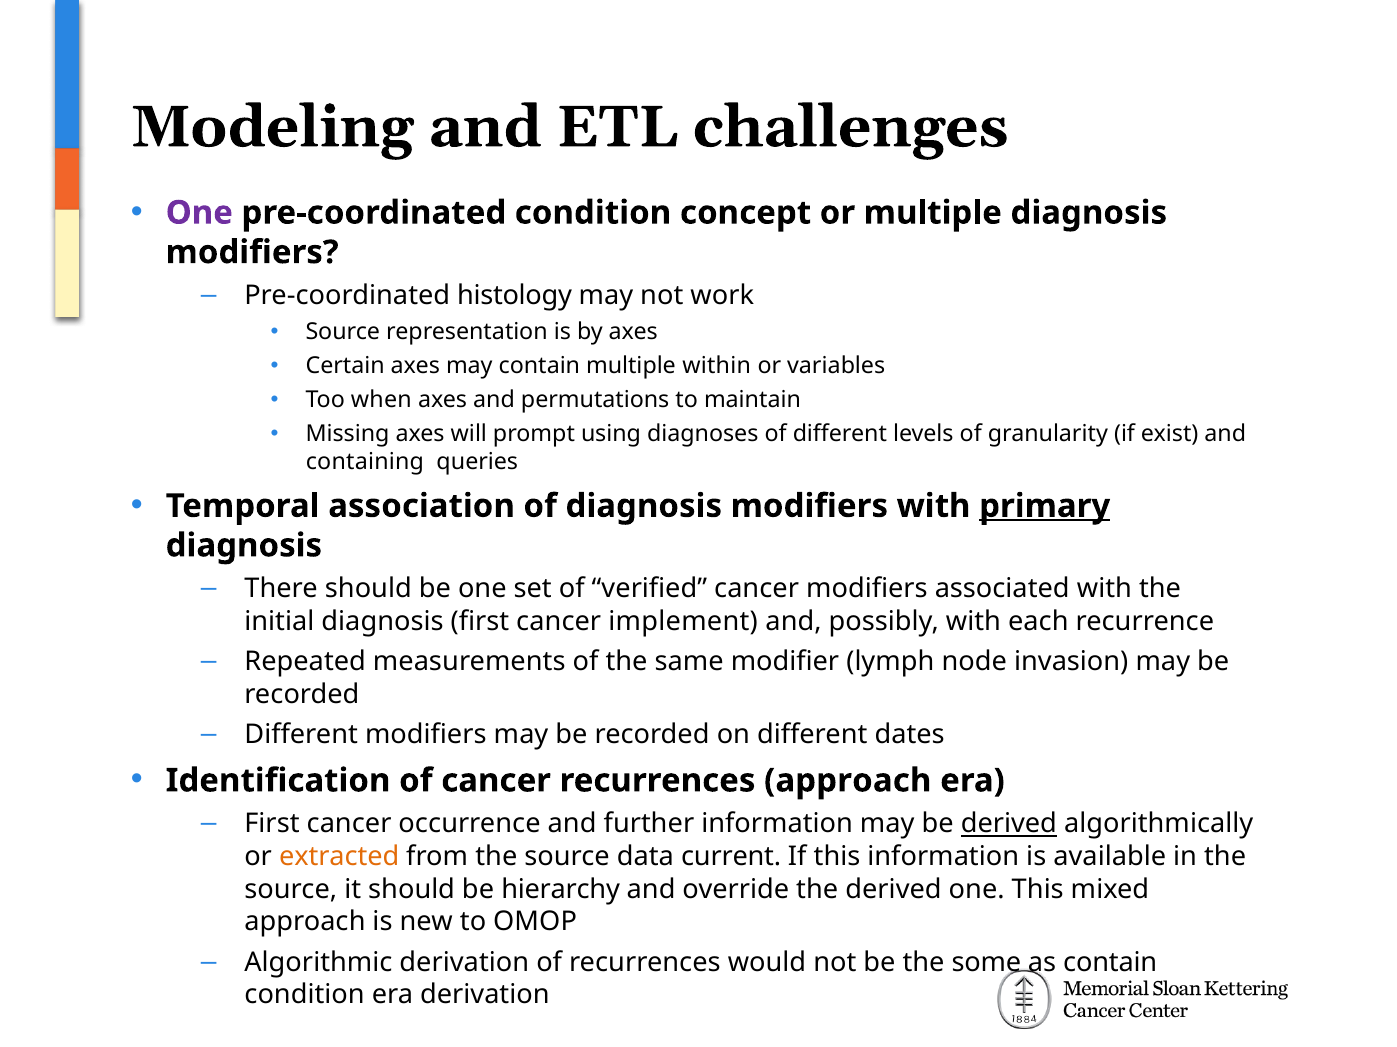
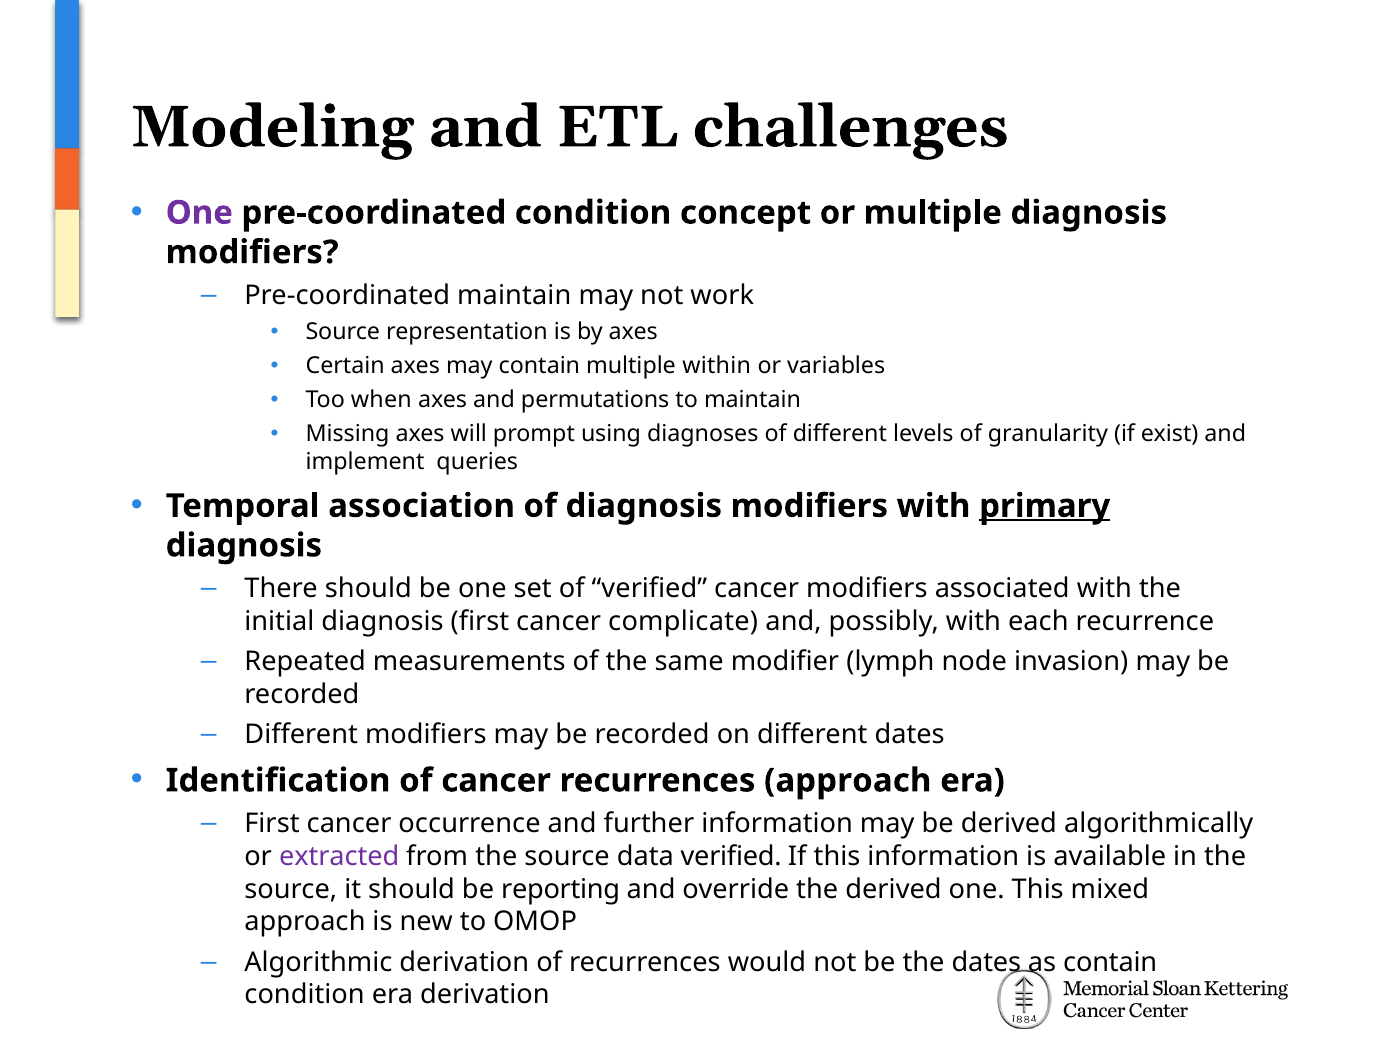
Pre-coordinated histology: histology -> maintain (514, 296)
containing: containing -> implement (365, 463)
implement: implement -> complicate (683, 622)
derived underline: present -> none (1009, 825)
extracted colour: orange -> purple (339, 857)
data current: current -> verified (731, 857)
hierarchy: hierarchy -> reporting (561, 890)
the some: some -> dates (986, 963)
